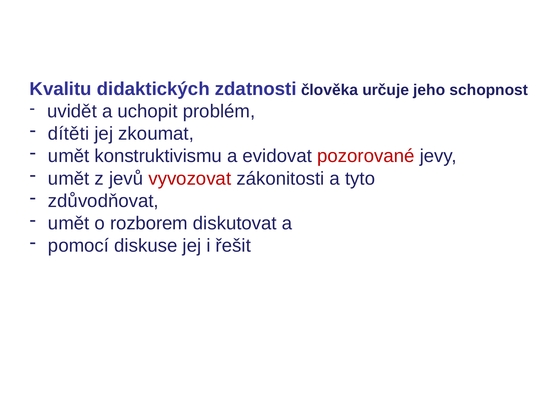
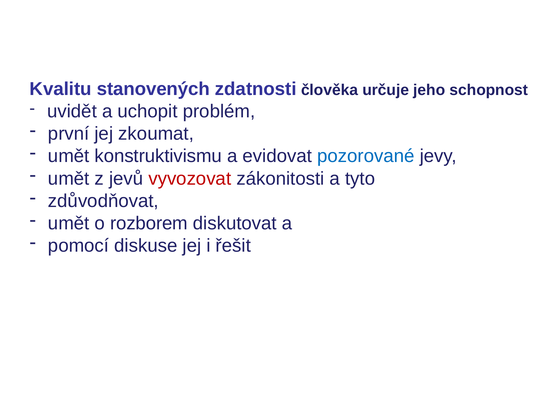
didaktických: didaktických -> stanovených (153, 89)
dítěti: dítěti -> první (69, 133)
pozorované colour: red -> blue (366, 156)
